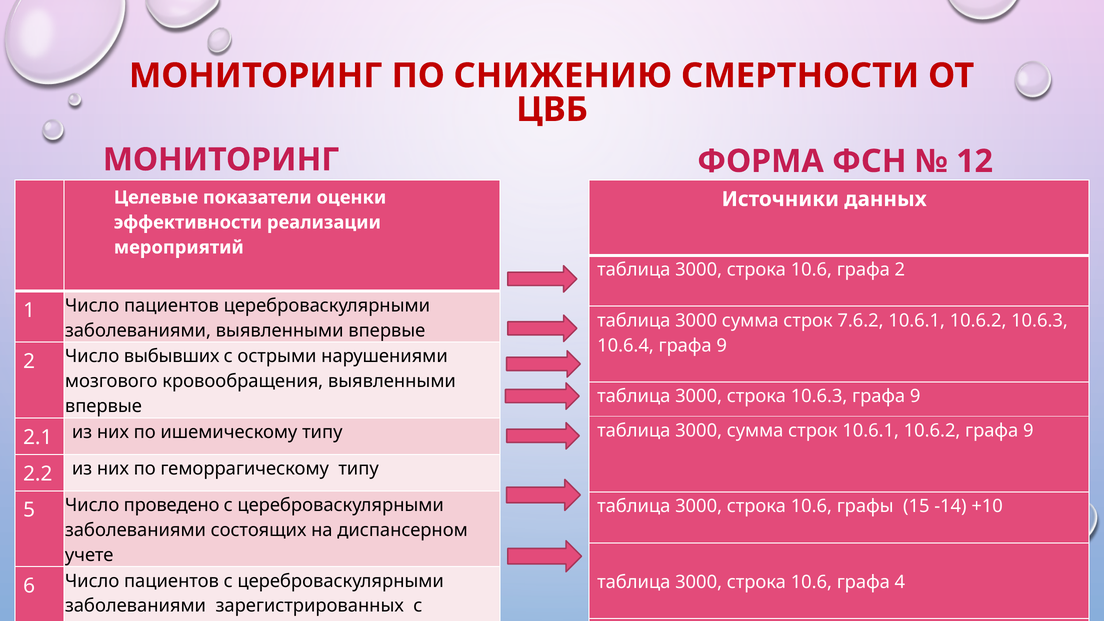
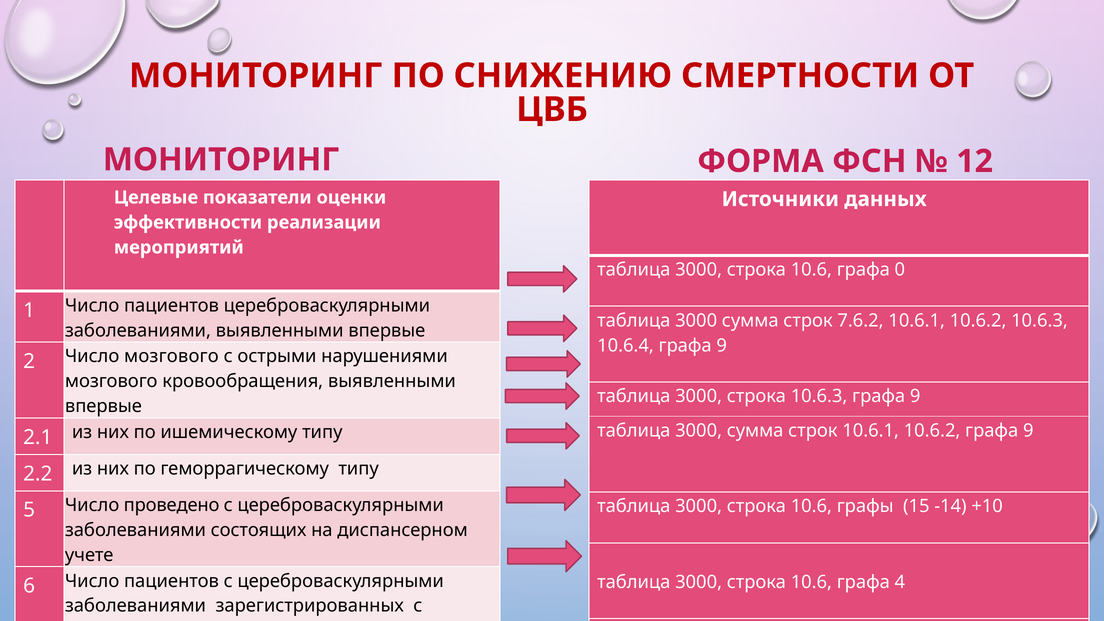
графа 2: 2 -> 0 (900, 270)
Число выбывших: выбывших -> мозгового (171, 356)
